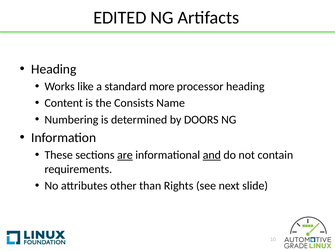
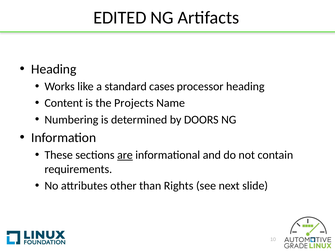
more: more -> cases (162, 87)
Consists: Consists -> Projects (134, 103)
and underline: present -> none (212, 155)
